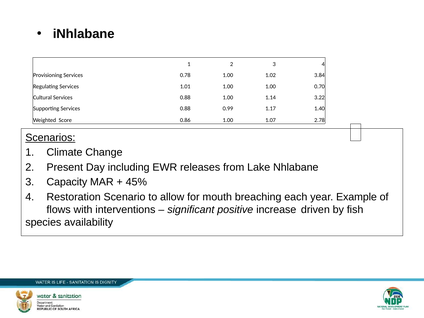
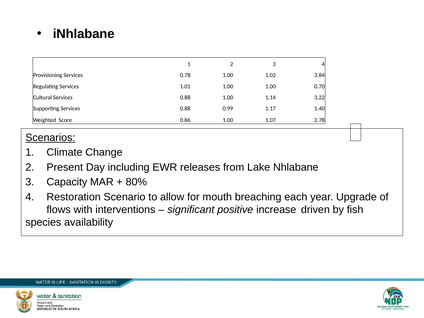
45%: 45% -> 80% (136, 182)
Example: Example -> Upgrade (356, 197)
